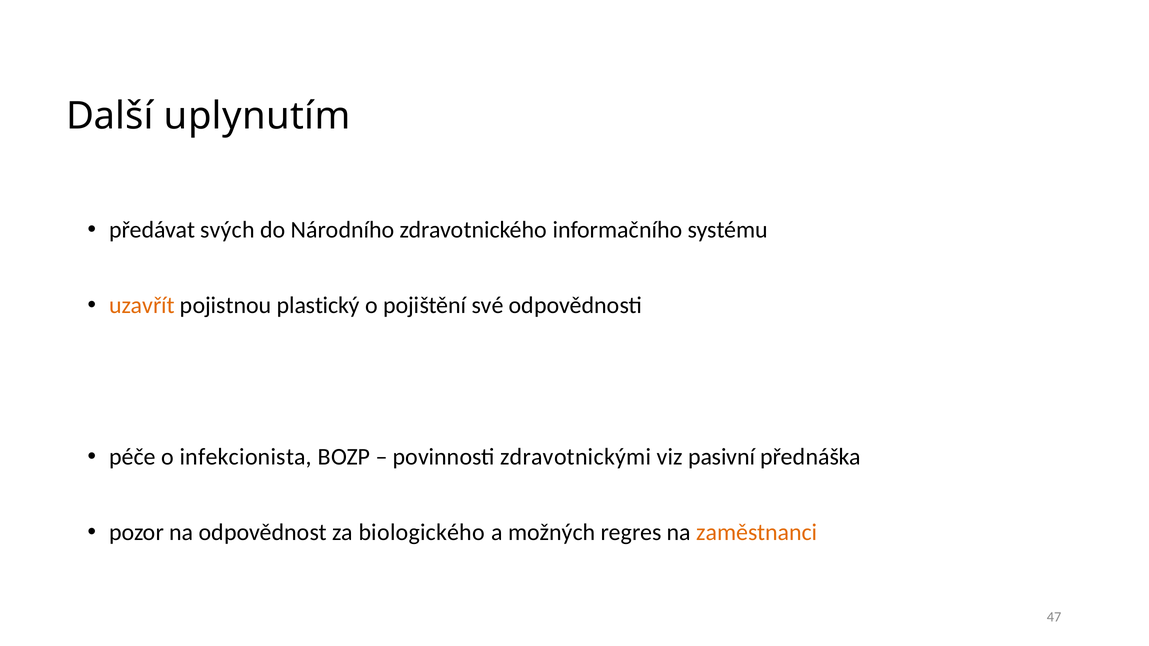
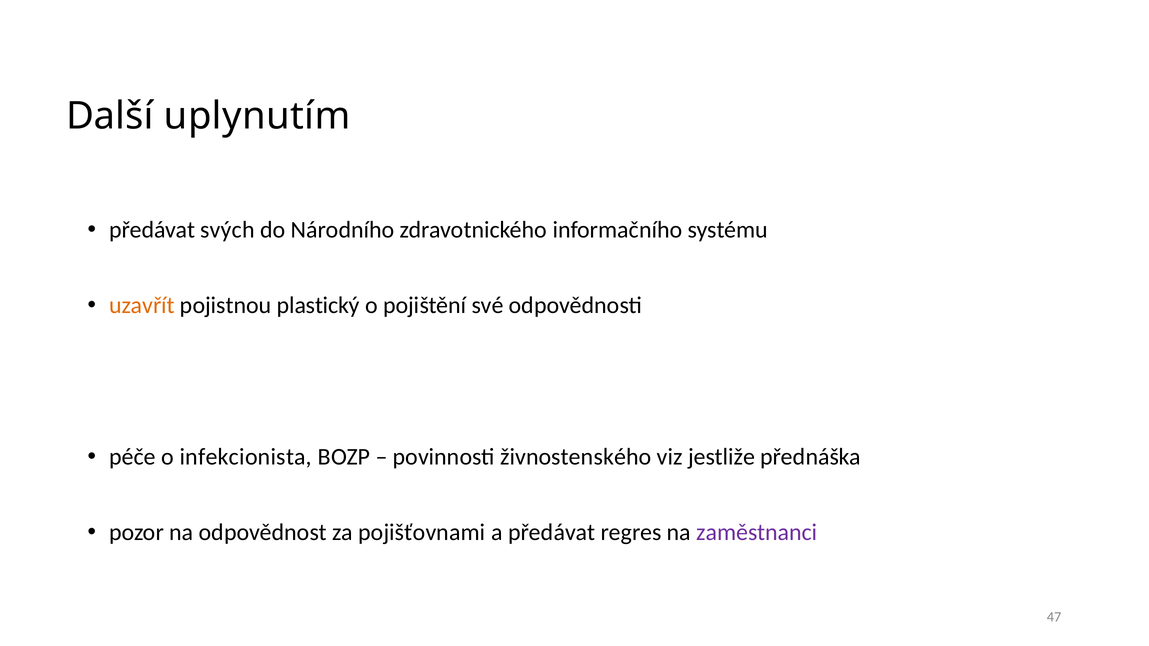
zdravotnickými: zdravotnickými -> živnostenského (576, 457)
pasivní: pasivní -> jestliže (722, 457)
biologického: biologického -> pojišťovnami (422, 533)
a možných: možných -> předávat (552, 533)
zaměstnanci colour: orange -> purple (757, 533)
